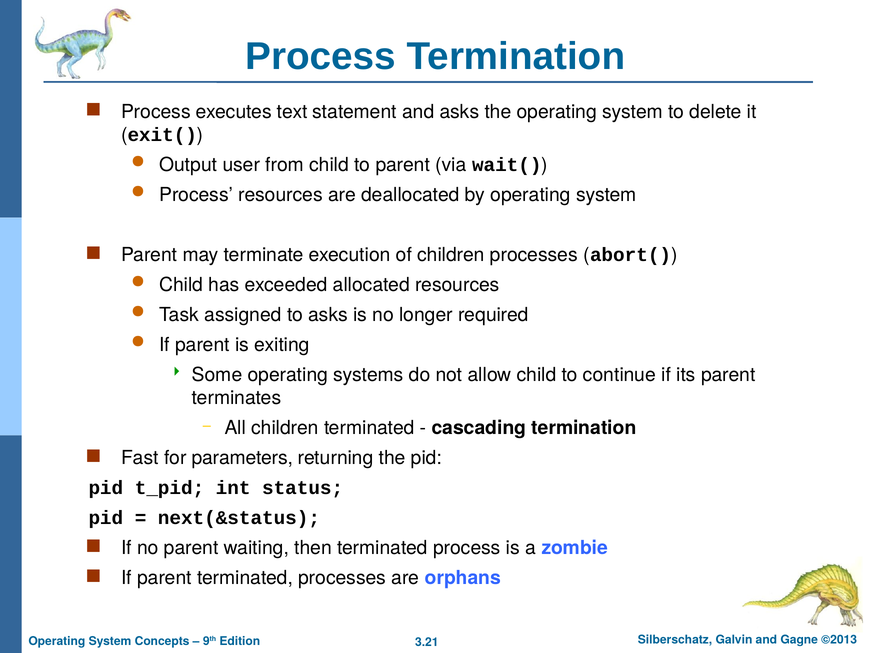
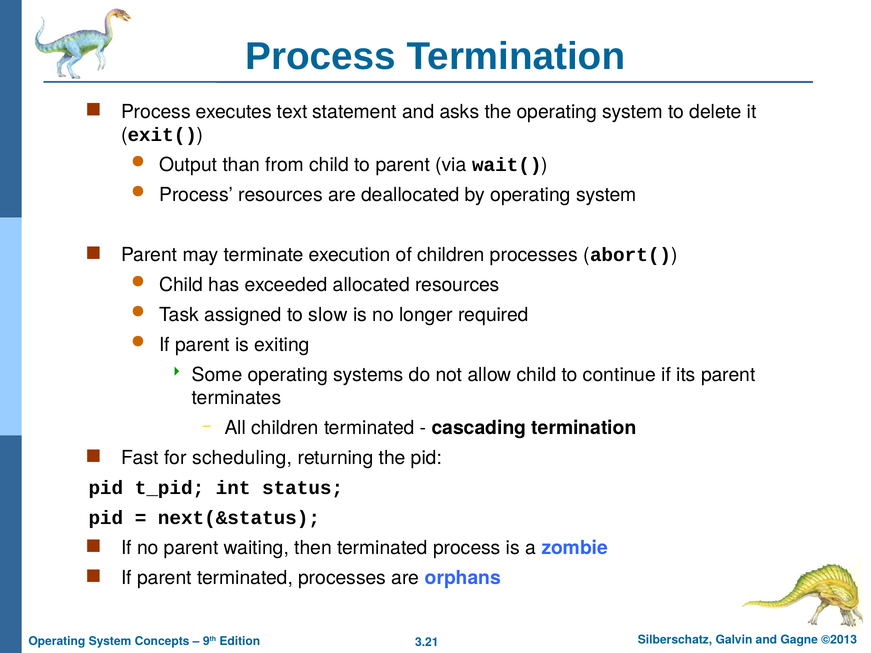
user: user -> than (241, 165)
to asks: asks -> slow (328, 315)
parameters: parameters -> scheduling (242, 458)
